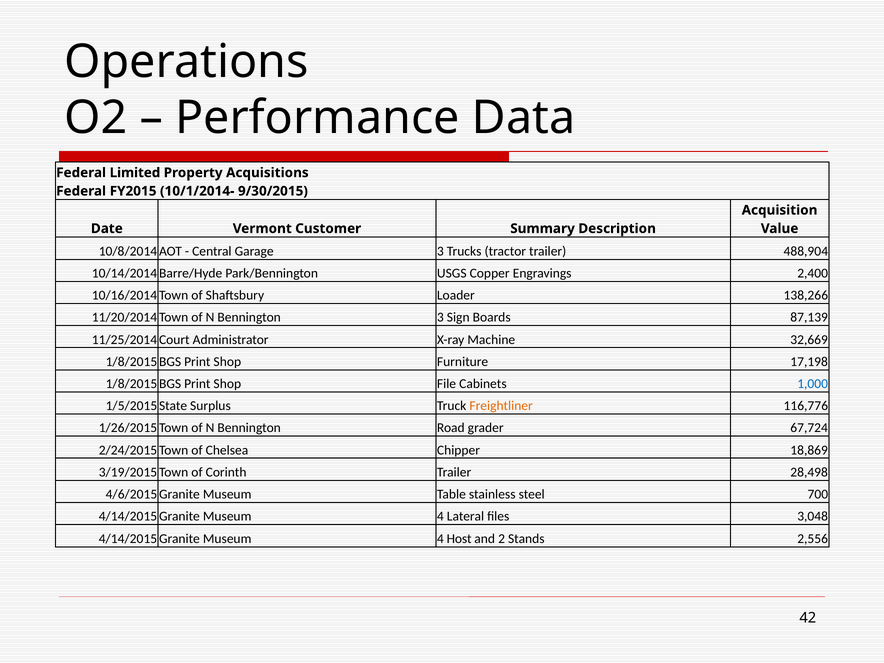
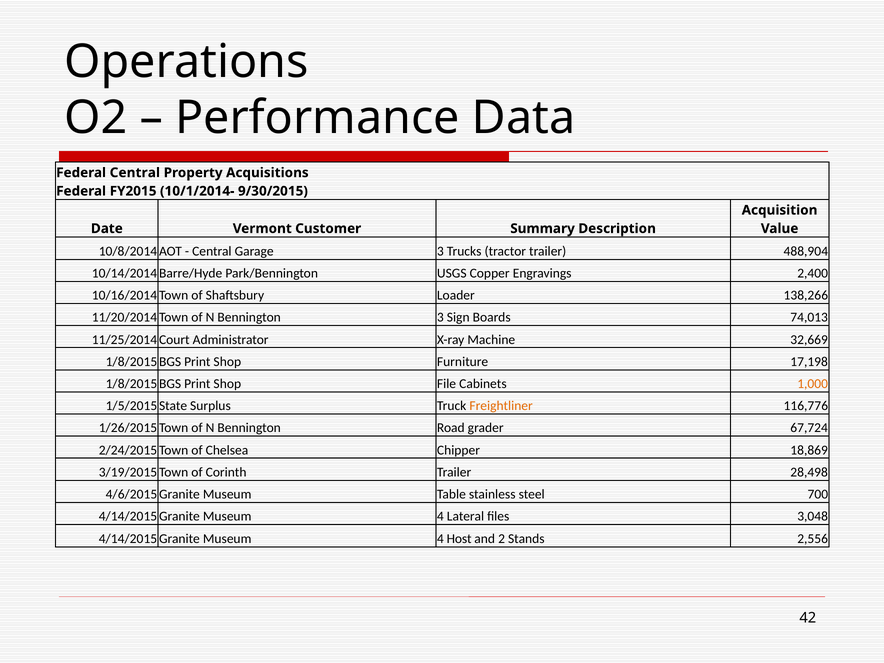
Federal Limited: Limited -> Central (135, 173)
87,139: 87,139 -> 74,013 (809, 317)
1,000 colour: blue -> orange (813, 384)
